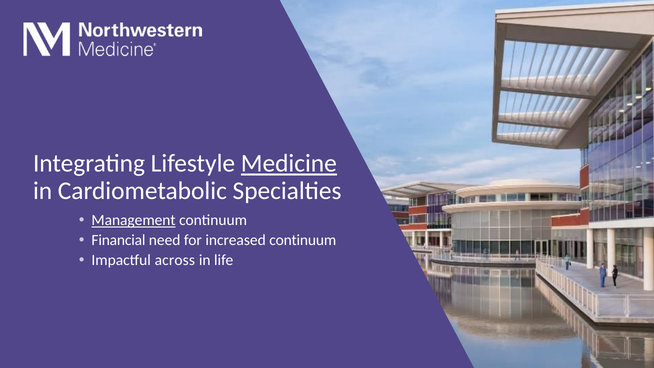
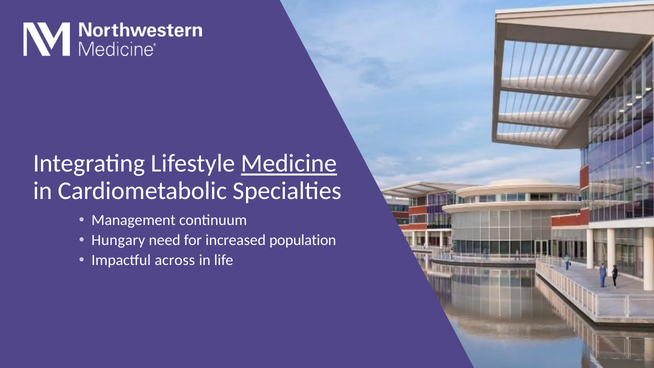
Management underline: present -> none (134, 220)
Financial: Financial -> Hungary (118, 240)
increased continuum: continuum -> population (303, 240)
